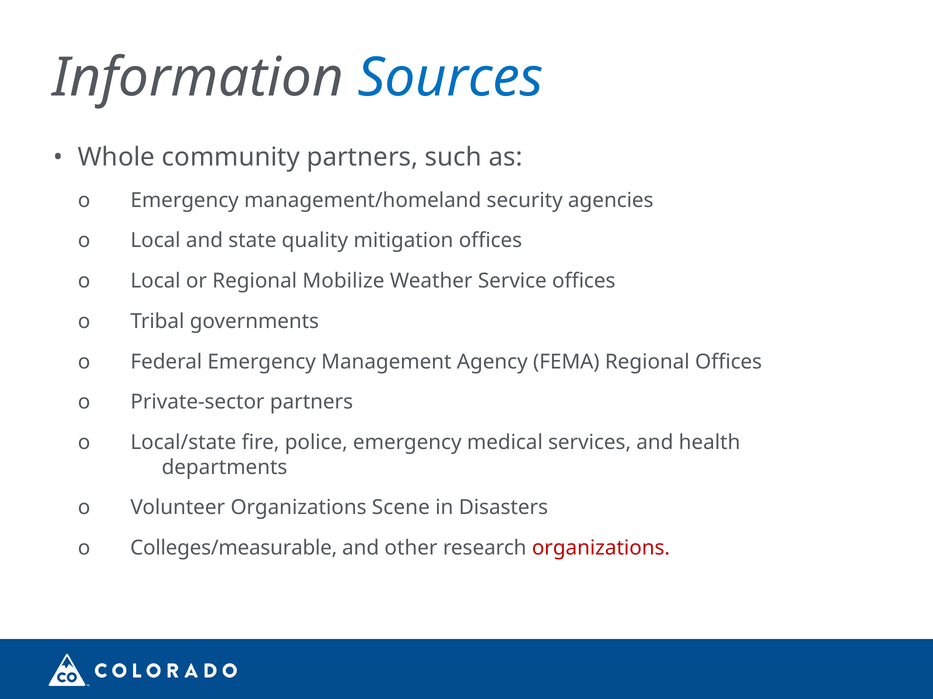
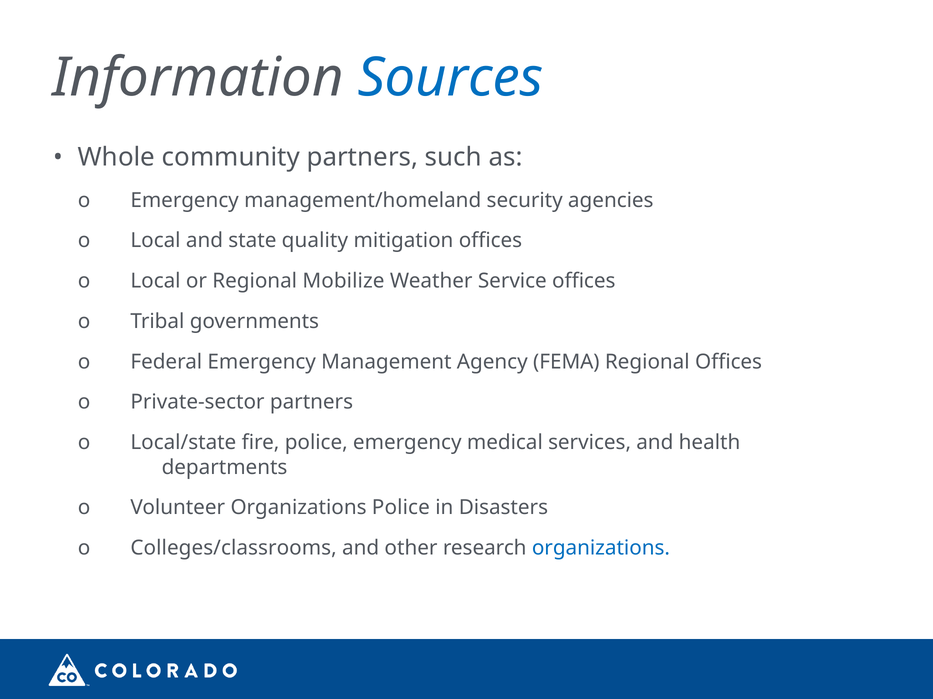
Organizations Scene: Scene -> Police (401, 508)
Colleges/measurable: Colleges/measurable -> Colleges/classrooms (234, 549)
organizations colour: red -> blue (601, 549)
